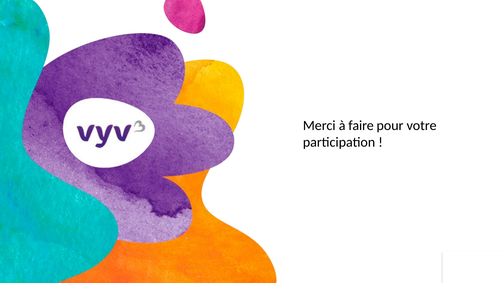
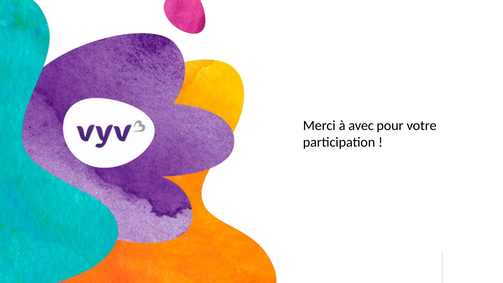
faire: faire -> avec (361, 125)
